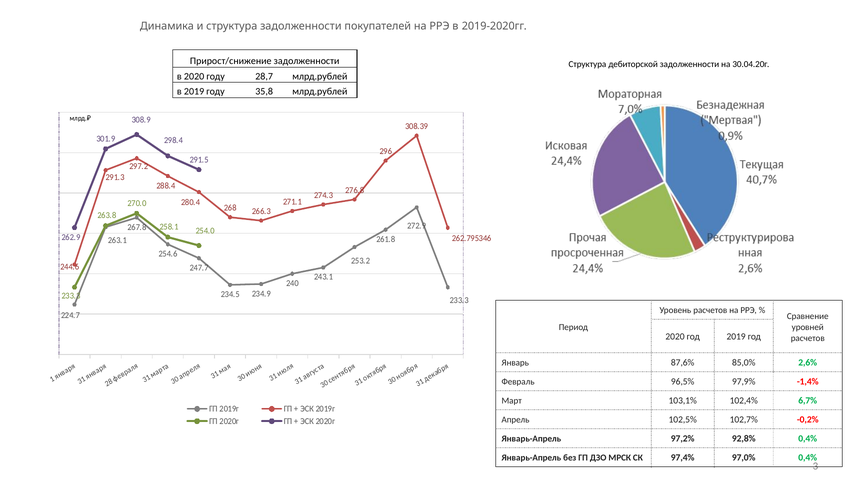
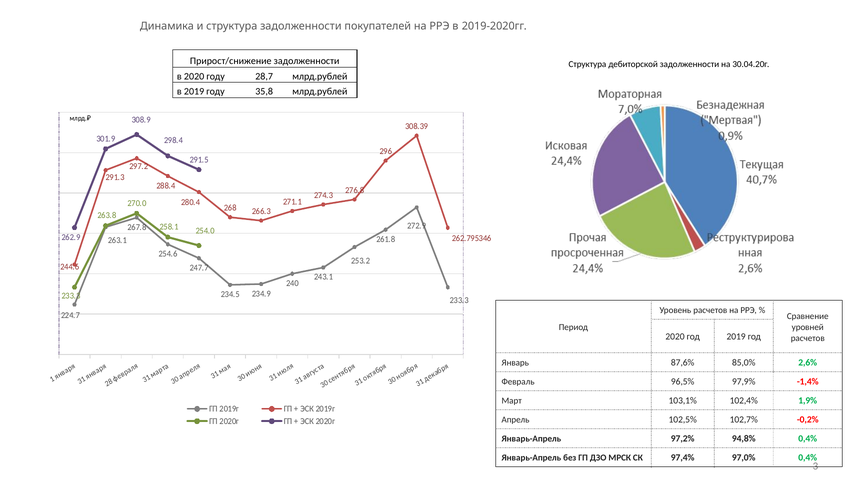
6,7%: 6,7% -> 1,9% (808, 401)
92,8%: 92,8% -> 94,8% (744, 439)
